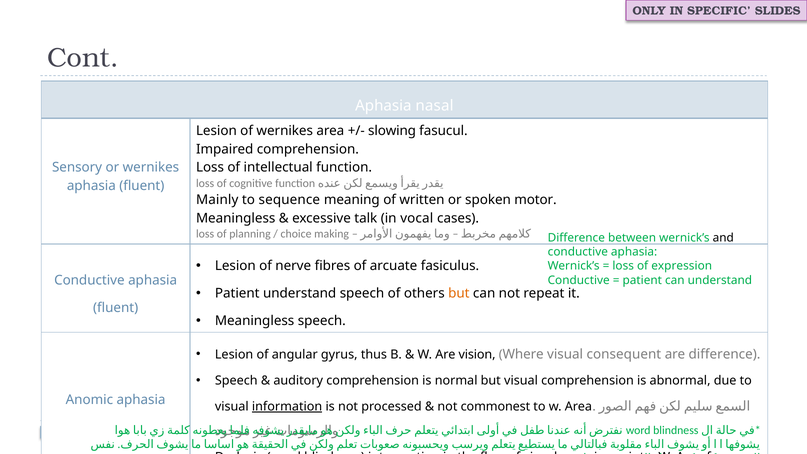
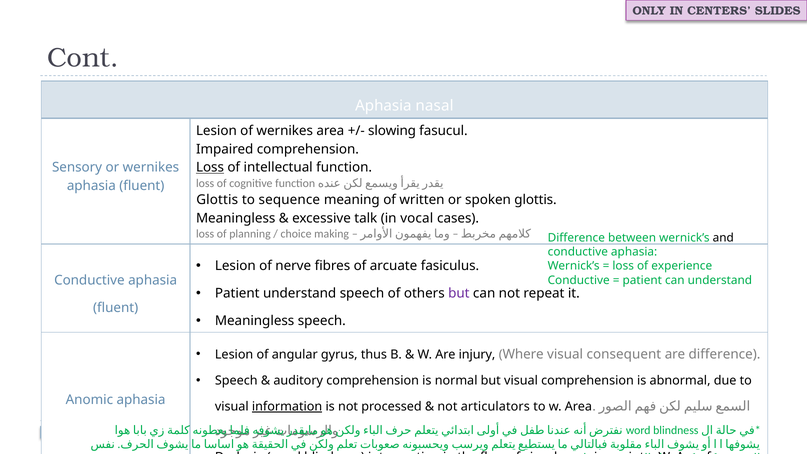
SPECIFIC: SPECIFIC -> CENTERS (719, 11)
Loss underline: none -> present (210, 167)
Mainly: Mainly -> Glottis (217, 200)
spoken motor: motor -> glottis (536, 200)
of expression: expression -> experience (682, 266)
but colour: orange -> purple (459, 293)
vision: vision -> injury (477, 355)
commonest: commonest -> articulators (495, 407)
